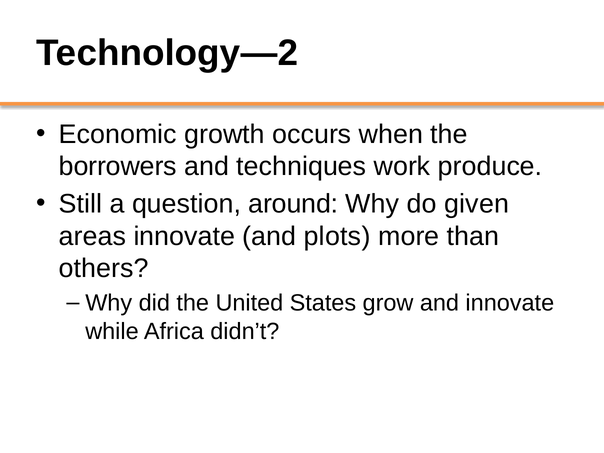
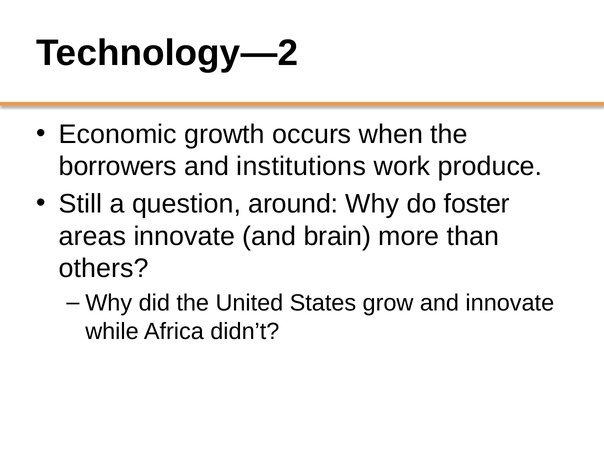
techniques: techniques -> institutions (301, 166)
given: given -> foster (477, 204)
plots: plots -> brain (337, 236)
